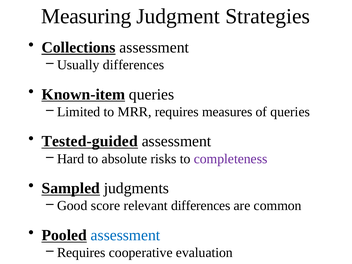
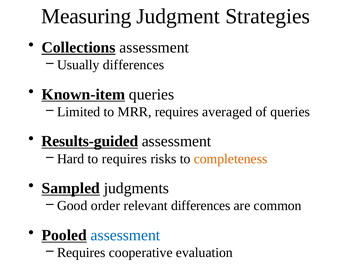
measures: measures -> averaged (227, 112)
Tested-guided: Tested-guided -> Results-guided (90, 141)
to absolute: absolute -> requires (124, 159)
completeness colour: purple -> orange (231, 159)
score: score -> order (106, 206)
